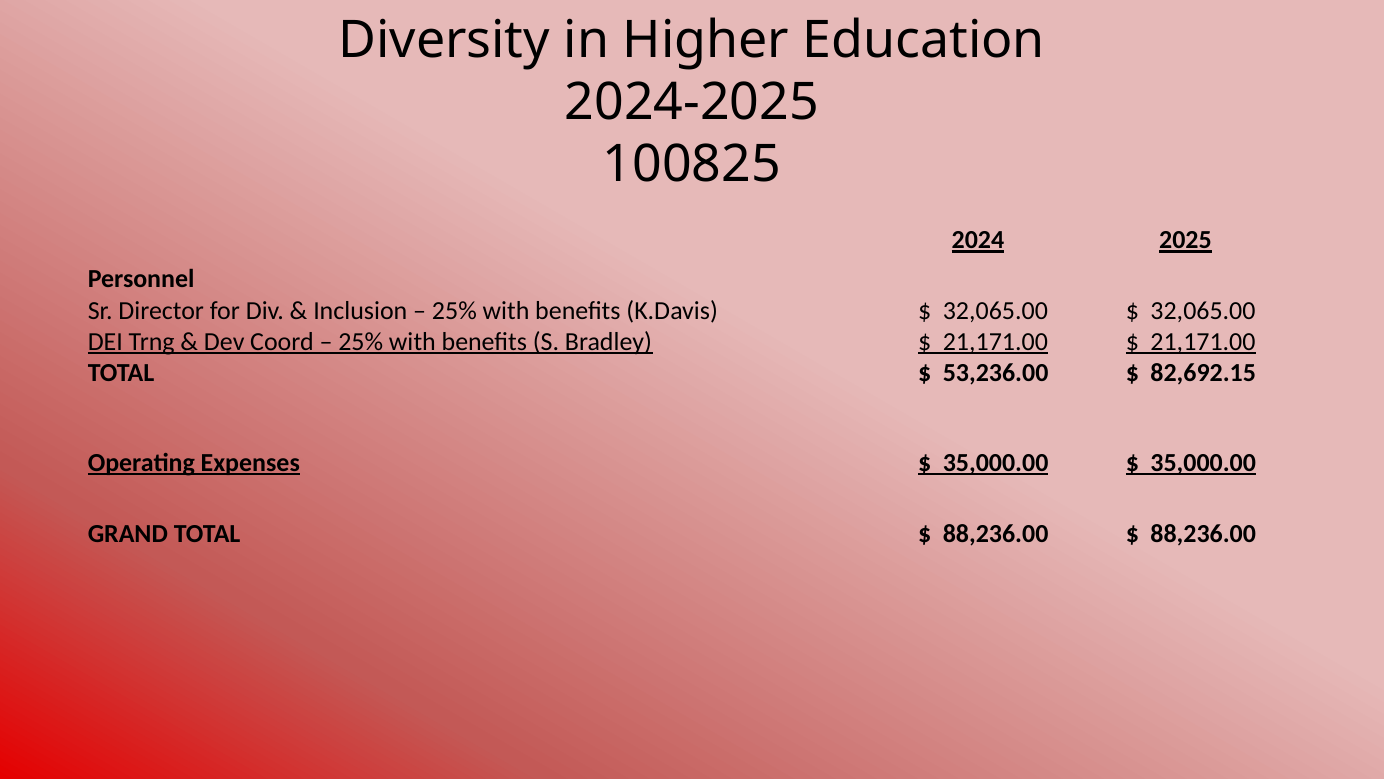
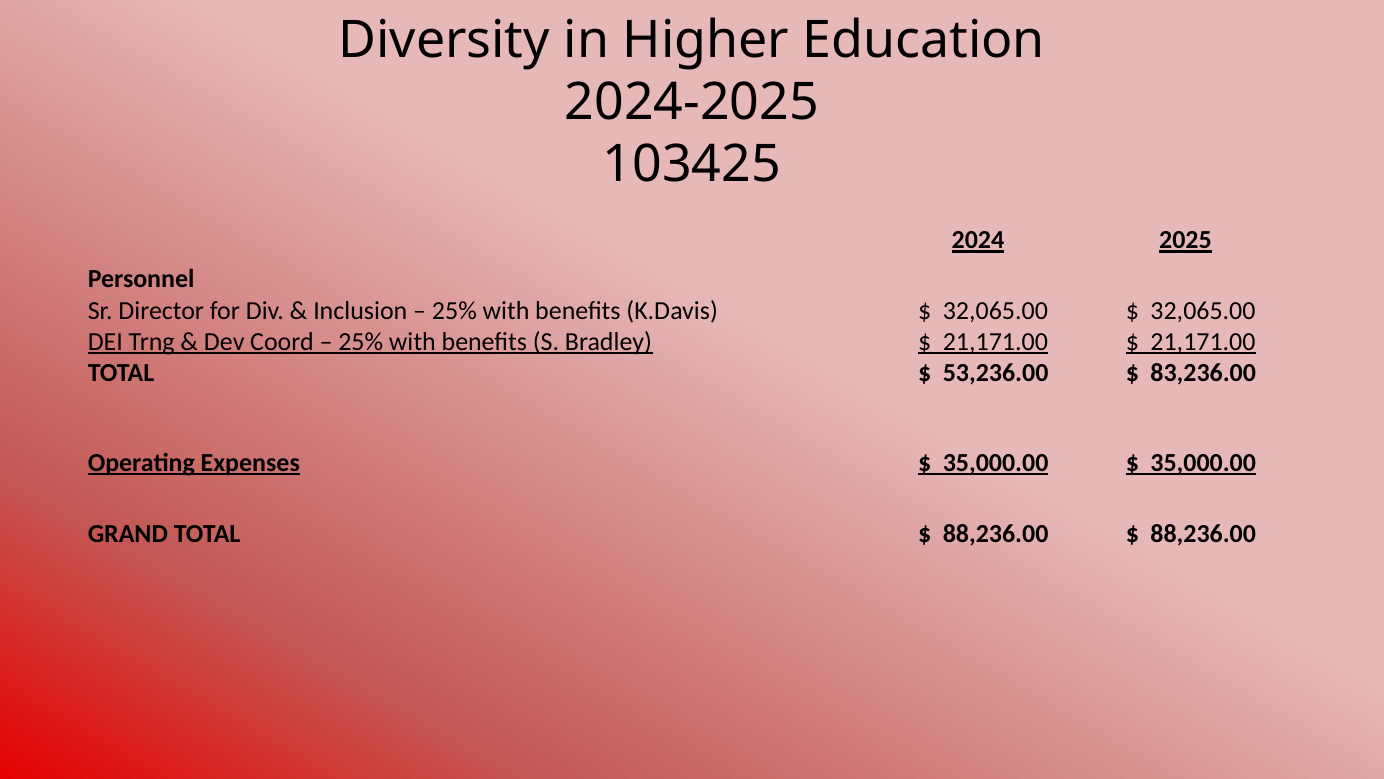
100825: 100825 -> 103425 (692, 164)
82,692.15: 82,692.15 -> 83,236.00 (1203, 373)
